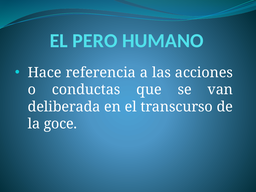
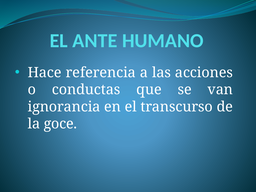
PERO: PERO -> ANTE (95, 41)
deliberada: deliberada -> ignorancia (64, 107)
